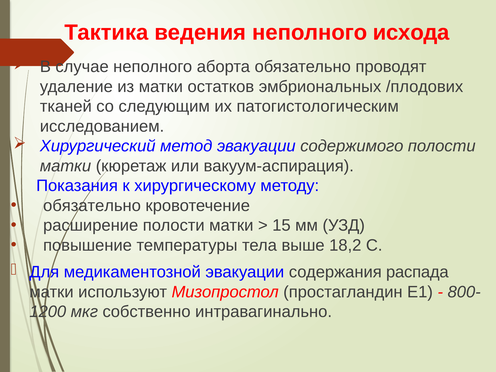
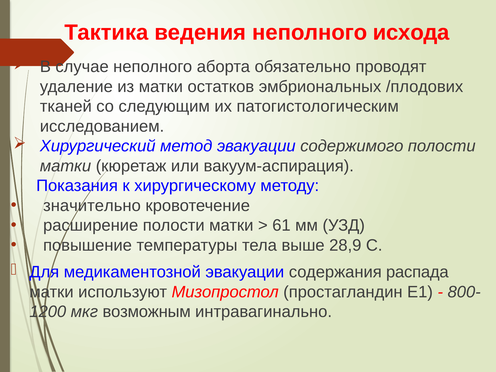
обязательно: обязательно -> значительно (92, 206)
15: 15 -> 61 (281, 225)
18,2: 18,2 -> 28,9 (345, 245)
собственно: собственно -> возможным (147, 312)
